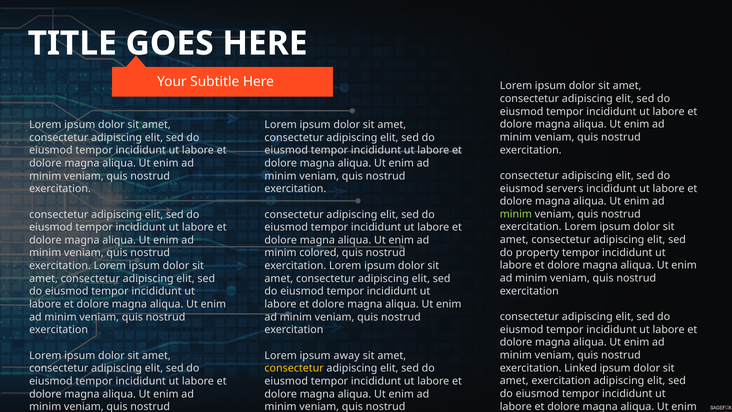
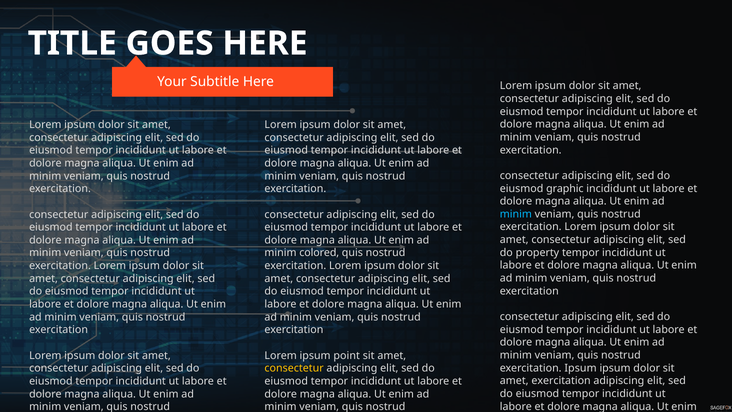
servers: servers -> graphic (565, 188)
minim colour: light green -> light blue (516, 214)
away: away -> point (347, 355)
exercitation Linked: Linked -> Ipsum (581, 368)
